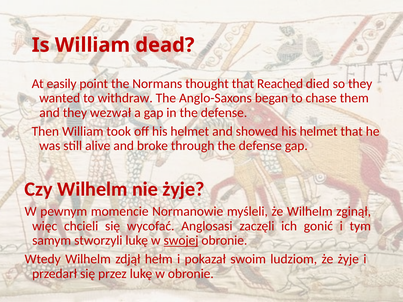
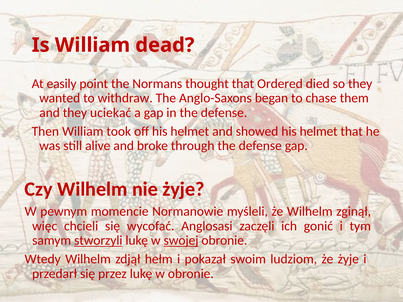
Reached: Reached -> Ordered (280, 84)
wezwał: wezwał -> uciekać (111, 113)
stworzyli underline: none -> present (98, 241)
